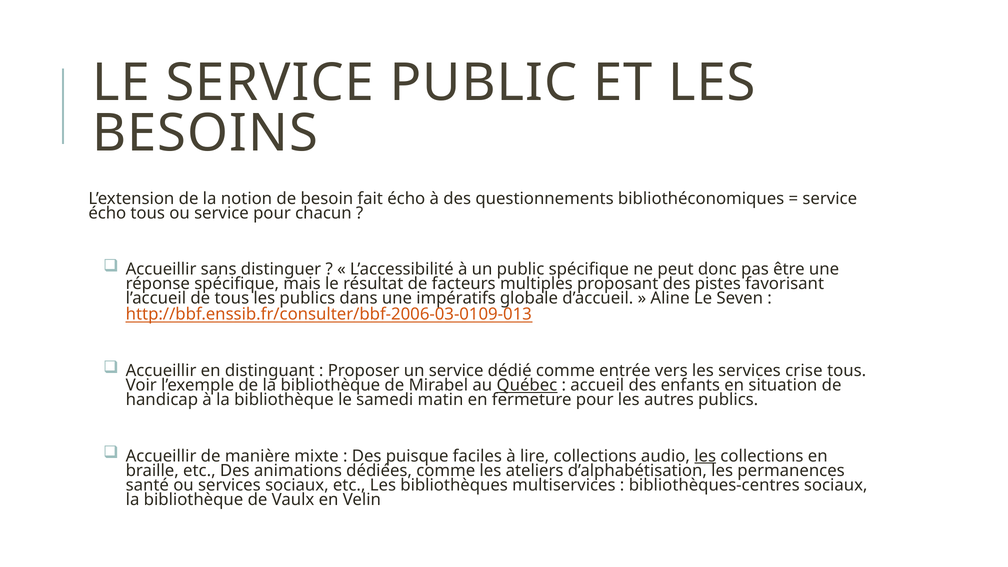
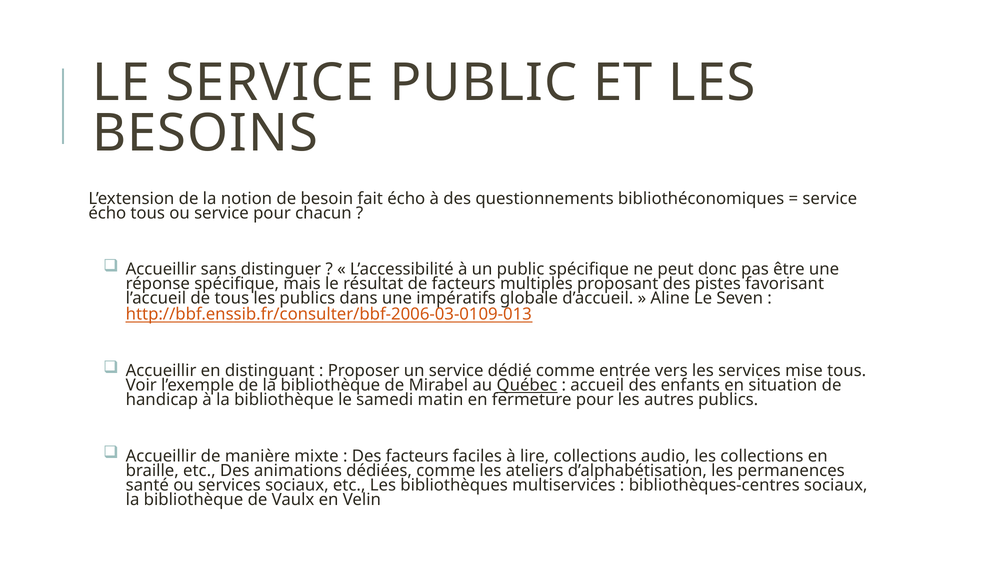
crise: crise -> mise (804, 371)
Des puisque: puisque -> facteurs (417, 456)
les underline: present -> none (705, 456)
